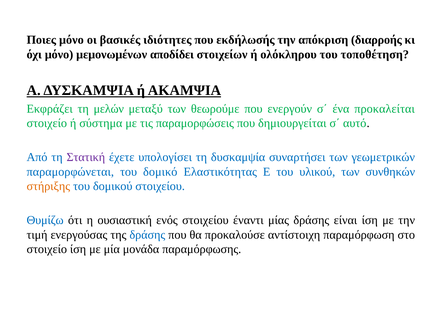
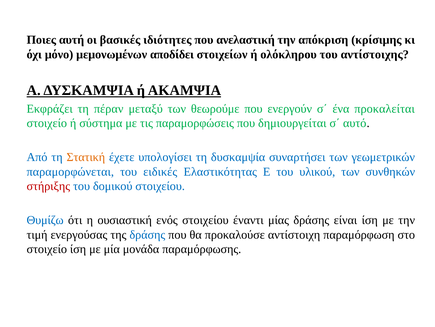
Ποιες μόνο: μόνο -> αυτή (72, 40)
εκδήλωσής: εκδήλωσής -> ανελαστική (246, 40)
διαρροής: διαρροής -> κρίσιμης (376, 40)
τοποθέτηση: τοποθέτηση -> αντίστοιχης (375, 54)
μελών: μελών -> πέραν (109, 108)
Στατική colour: purple -> orange (86, 157)
δομικό: δομικό -> ειδικές (160, 171)
στήριξης colour: orange -> red (48, 186)
